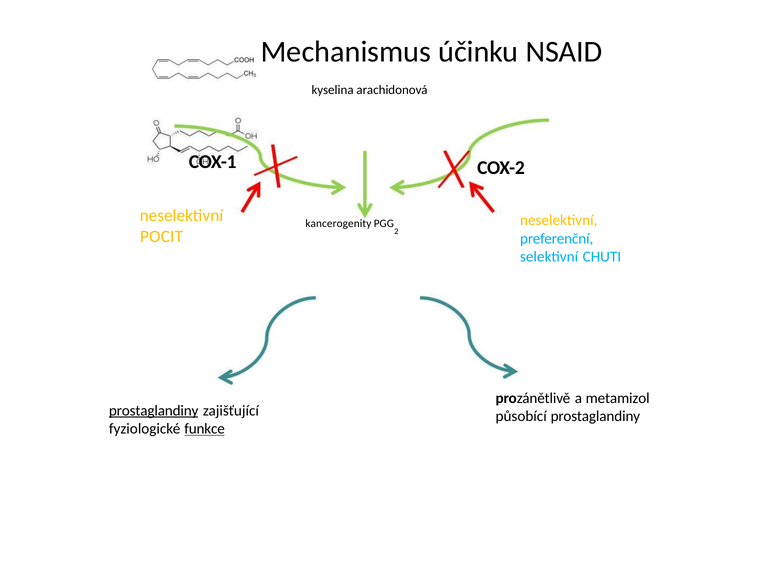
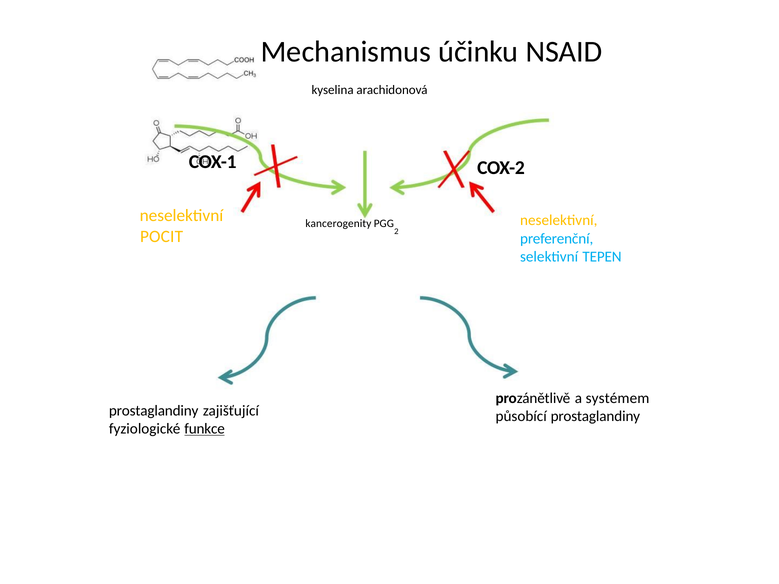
CHUTI: CHUTI -> TEPEN (602, 257)
metamizol: metamizol -> systémem (618, 398)
prostaglandiny underline: present -> none (154, 411)
